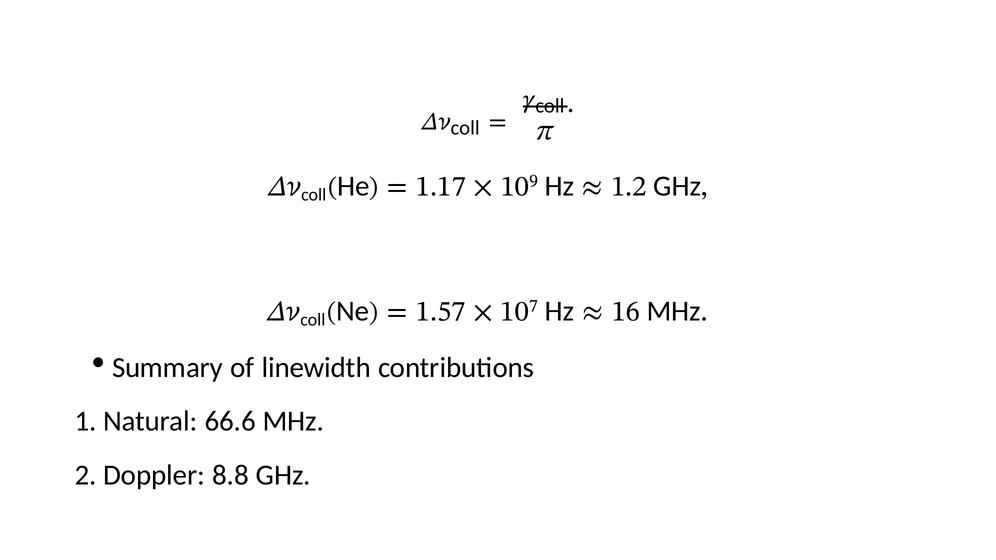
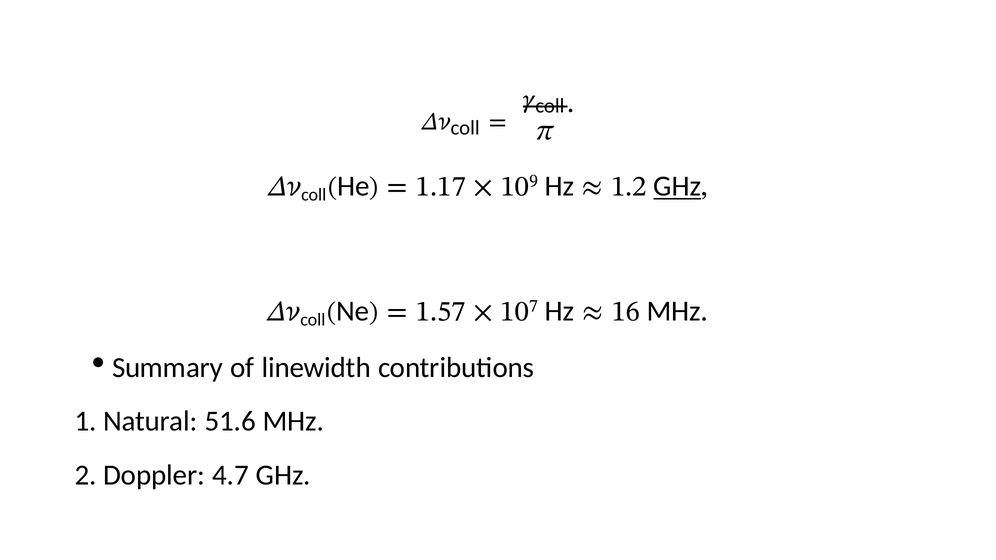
GHz underline: none -> present (677, 186)
66.6: 66.6 -> 51.6 (230, 421)
8.8: 8.8 -> 4.7 (231, 475)
